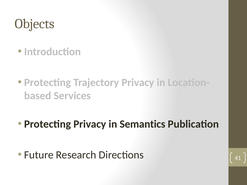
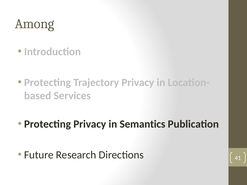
Objects: Objects -> Among (35, 24)
